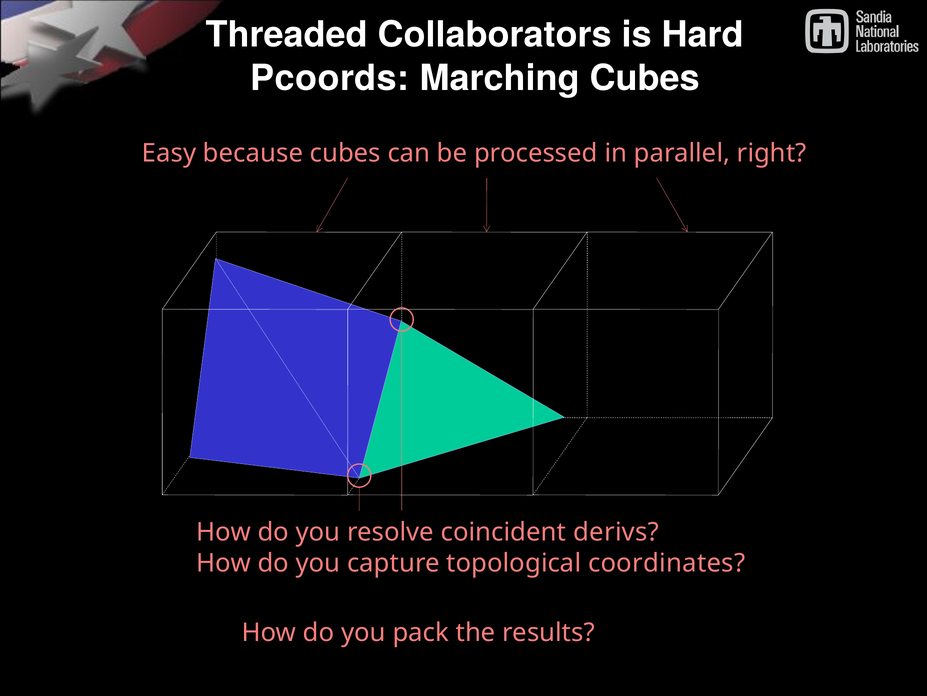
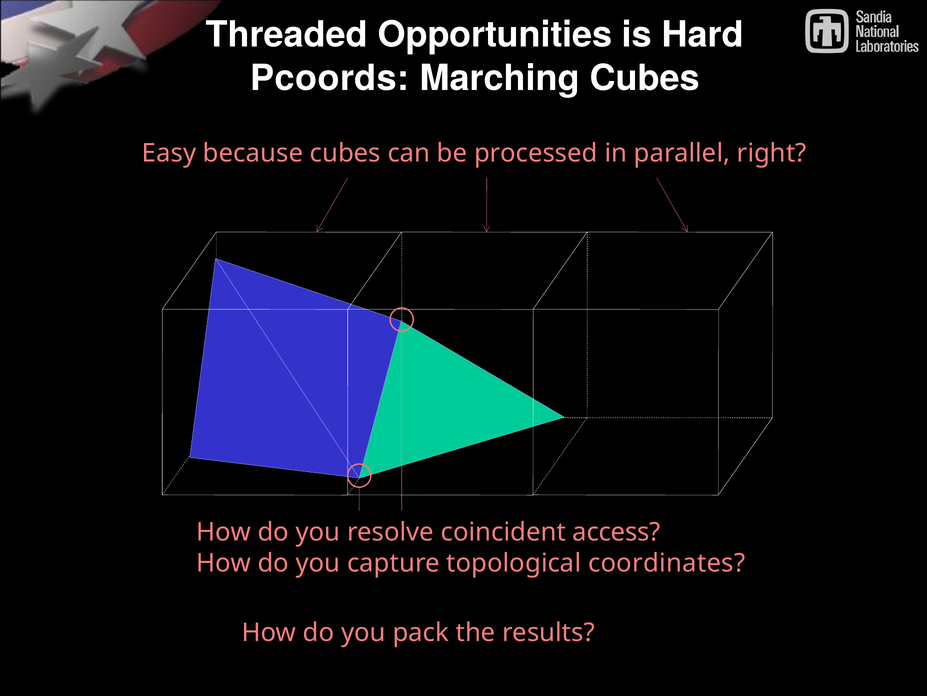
Collaborators: Collaborators -> Opportunities (495, 35)
derivs: derivs -> access (616, 532)
